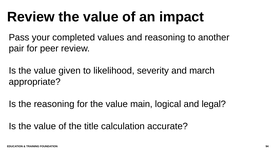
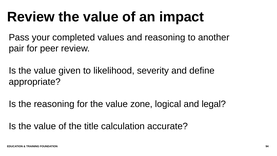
march: march -> define (202, 71)
main: main -> zone (141, 104)
